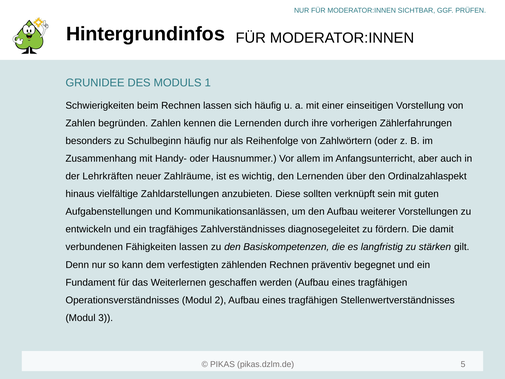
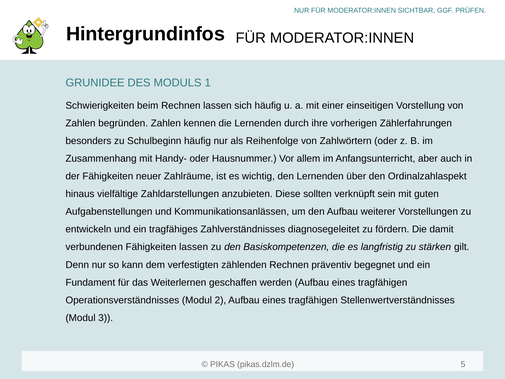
der Lehrkräften: Lehrkräften -> Fähigkeiten (108, 176)
